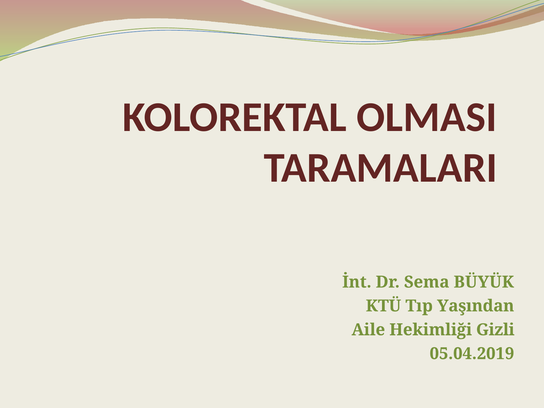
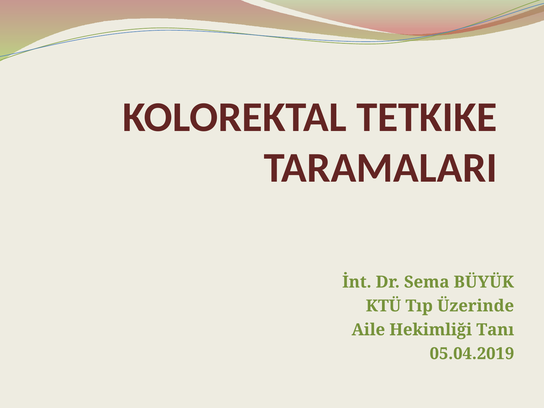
OLMASI: OLMASI -> TETKIKE (427, 117)
Yaşından: Yaşından -> Üzerinde (476, 306)
Gizli: Gizli -> Tanı (495, 330)
